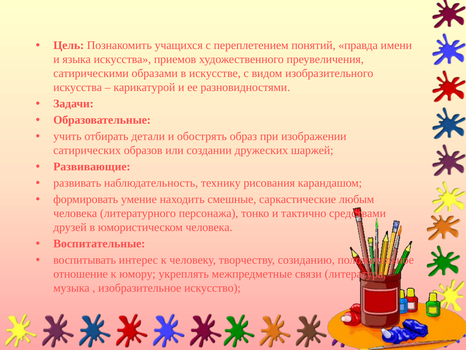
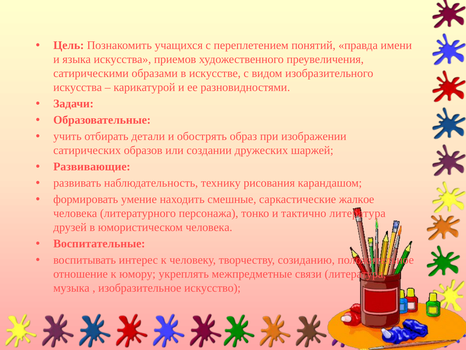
любым: любым -> жалкое (357, 199)
тактично средствами: средствами -> литература (357, 213)
